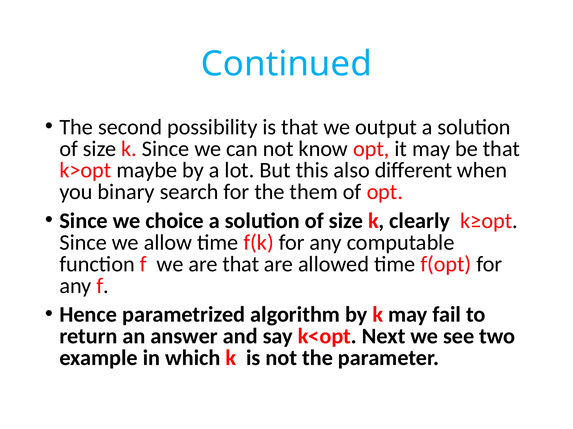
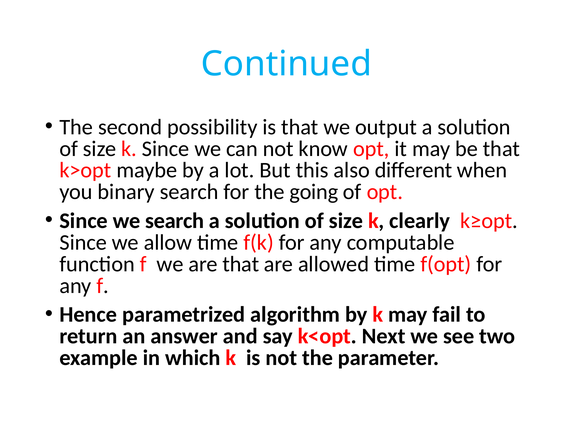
them: them -> going (314, 192)
we choice: choice -> search (175, 221)
